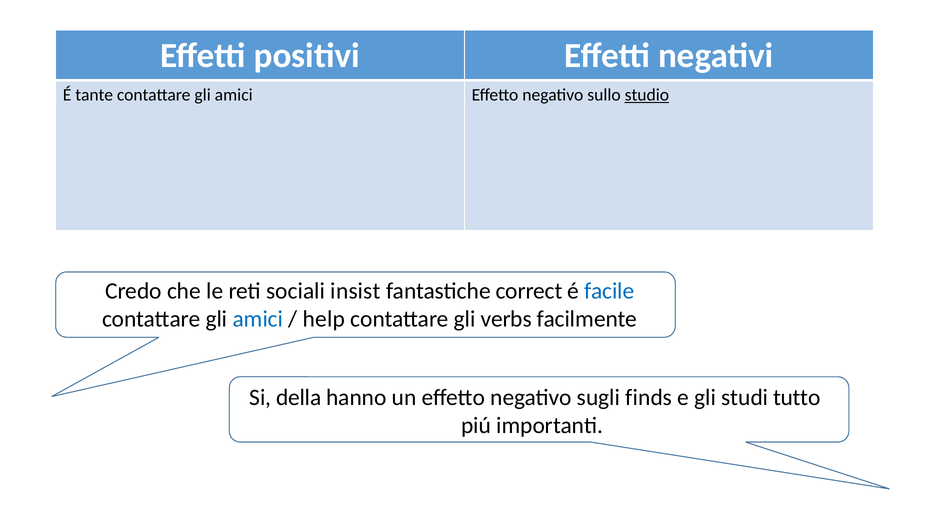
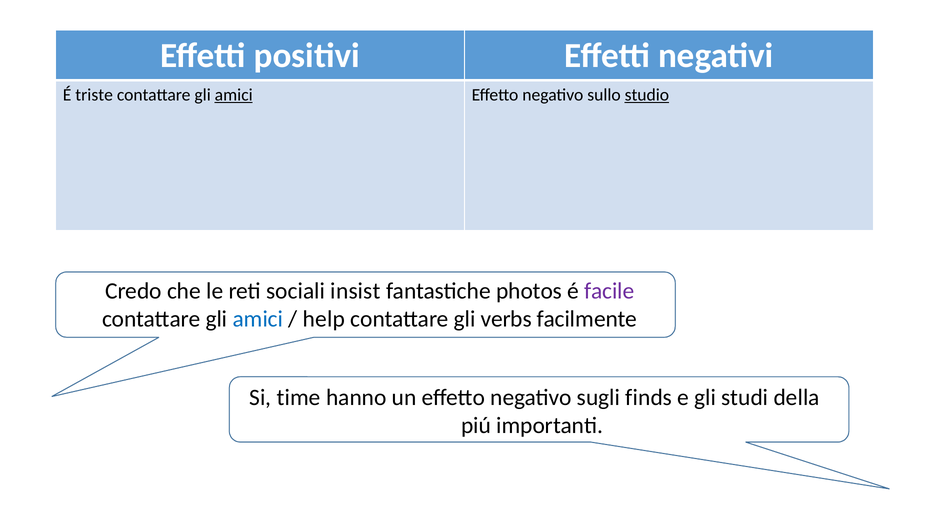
tante: tante -> triste (94, 95)
amici underline: none -> present (234, 95)
correct: correct -> photos (529, 291)
facile colour: blue -> purple (609, 291)
della: della -> time (299, 398)
tutto: tutto -> della (797, 398)
